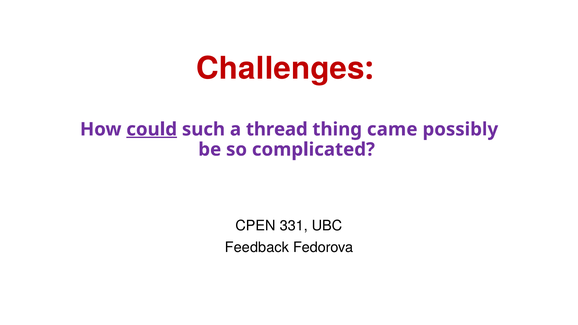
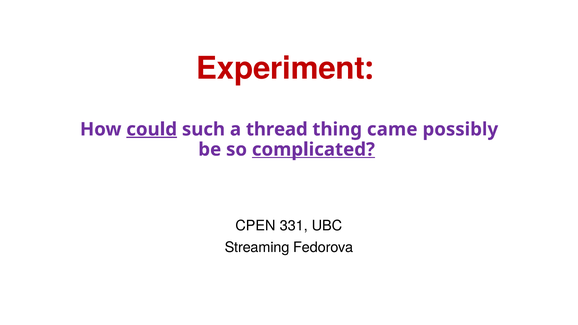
Challenges: Challenges -> Experiment (281, 69)
complicated underline: none -> present (313, 150)
Feedback: Feedback -> Streaming (257, 248)
